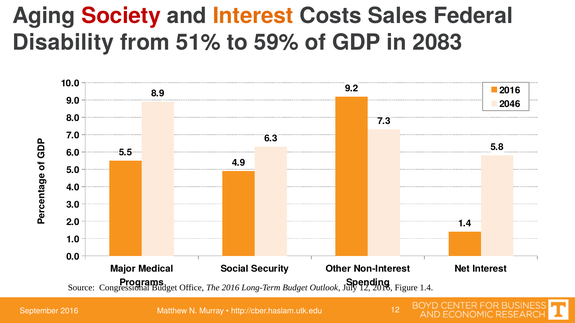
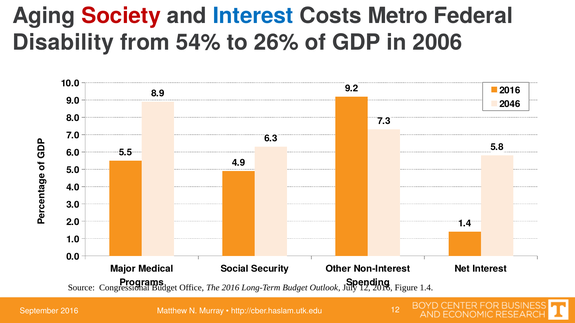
Interest colour: orange -> blue (253, 16)
Sales: Sales -> Metro (398, 16)
51%: 51% -> 54% (198, 43)
59%: 59% -> 26% (276, 43)
2083: 2083 -> 2006 (437, 43)
